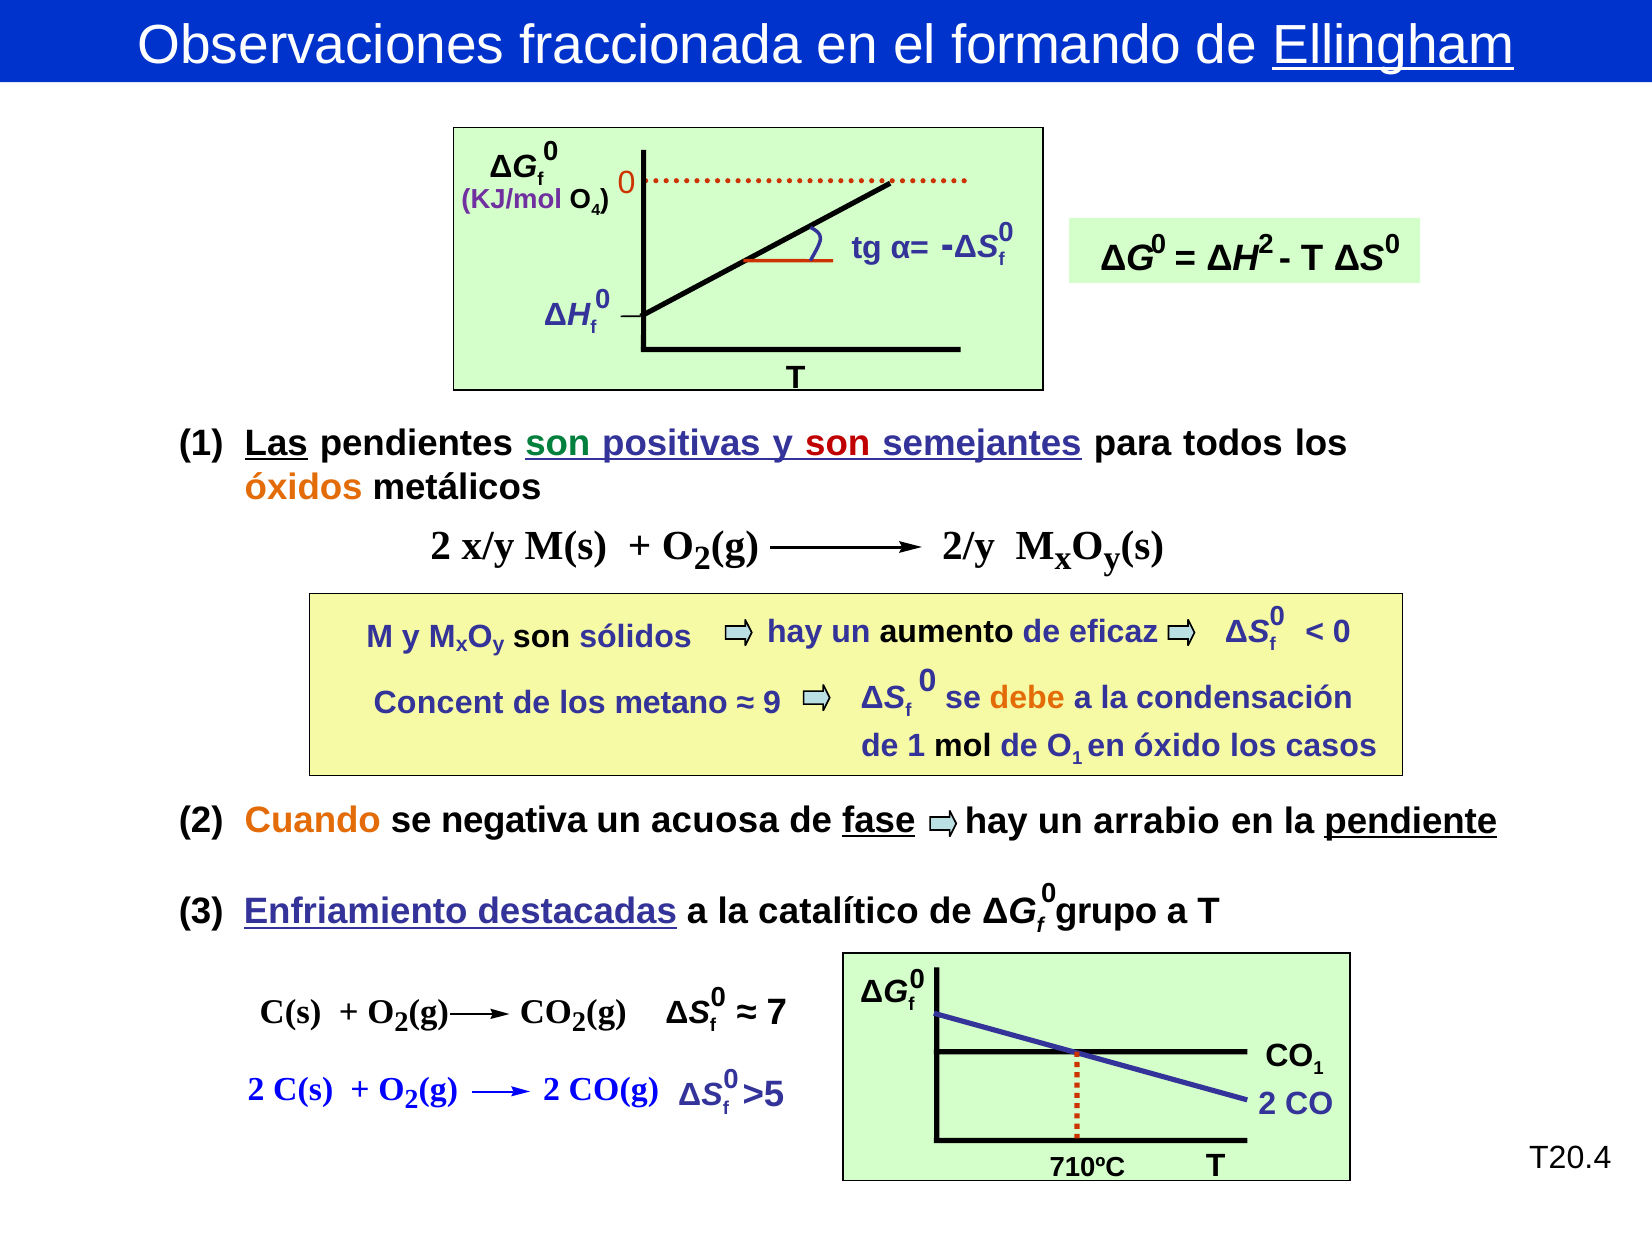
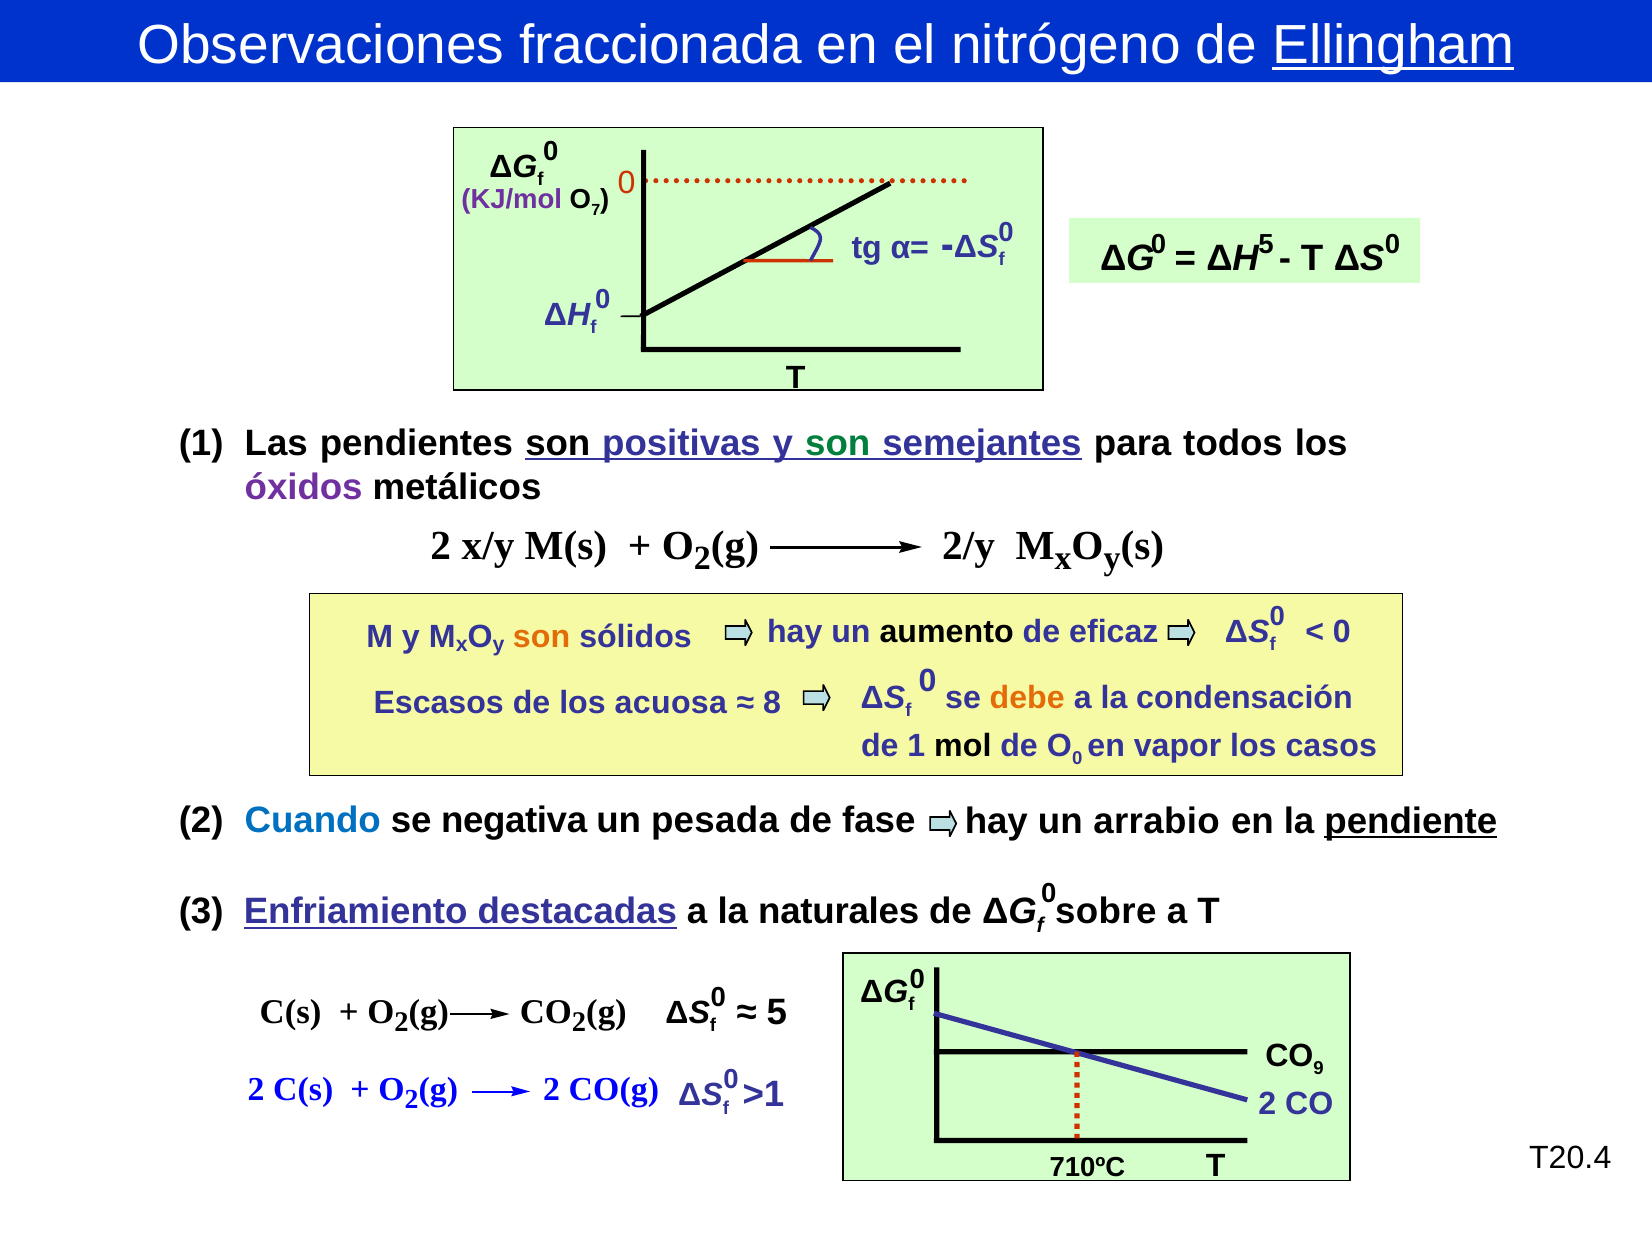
formando: formando -> nitrógeno (1066, 45)
4: 4 -> 7 (596, 210)
0 2: 2 -> 5 (1266, 244)
Las underline: present -> none (276, 443)
son colour: green -> black (558, 443)
son colour: red -> green (838, 443)
óxidos colour: orange -> purple (304, 487)
son colour: black -> orange (542, 637)
Concent: Concent -> Escasos (439, 703)
metano: metano -> acuosa (671, 703)
9: 9 -> 8 (772, 703)
1: 1 -> 0 (1077, 759)
óxido: óxido -> vapor (1178, 746)
Cuando colour: orange -> blue (313, 821)
acuosa: acuosa -> pesada (715, 821)
fase underline: present -> none (879, 821)
catalítico: catalítico -> naturales (839, 911)
grupo: grupo -> sobre (1106, 911)
7: 7 -> 5 (777, 1012)
CO 1: 1 -> 9 (1319, 1068)
>5: >5 -> >1 (763, 1094)
